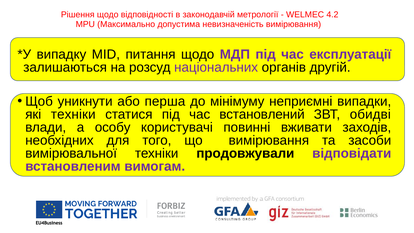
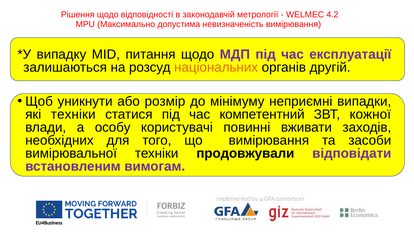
національних colour: purple -> orange (216, 67)
перша: перша -> розмір (165, 101)
встановлений: встановлений -> компетентний (262, 114)
обидві: обидві -> кожної (370, 114)
